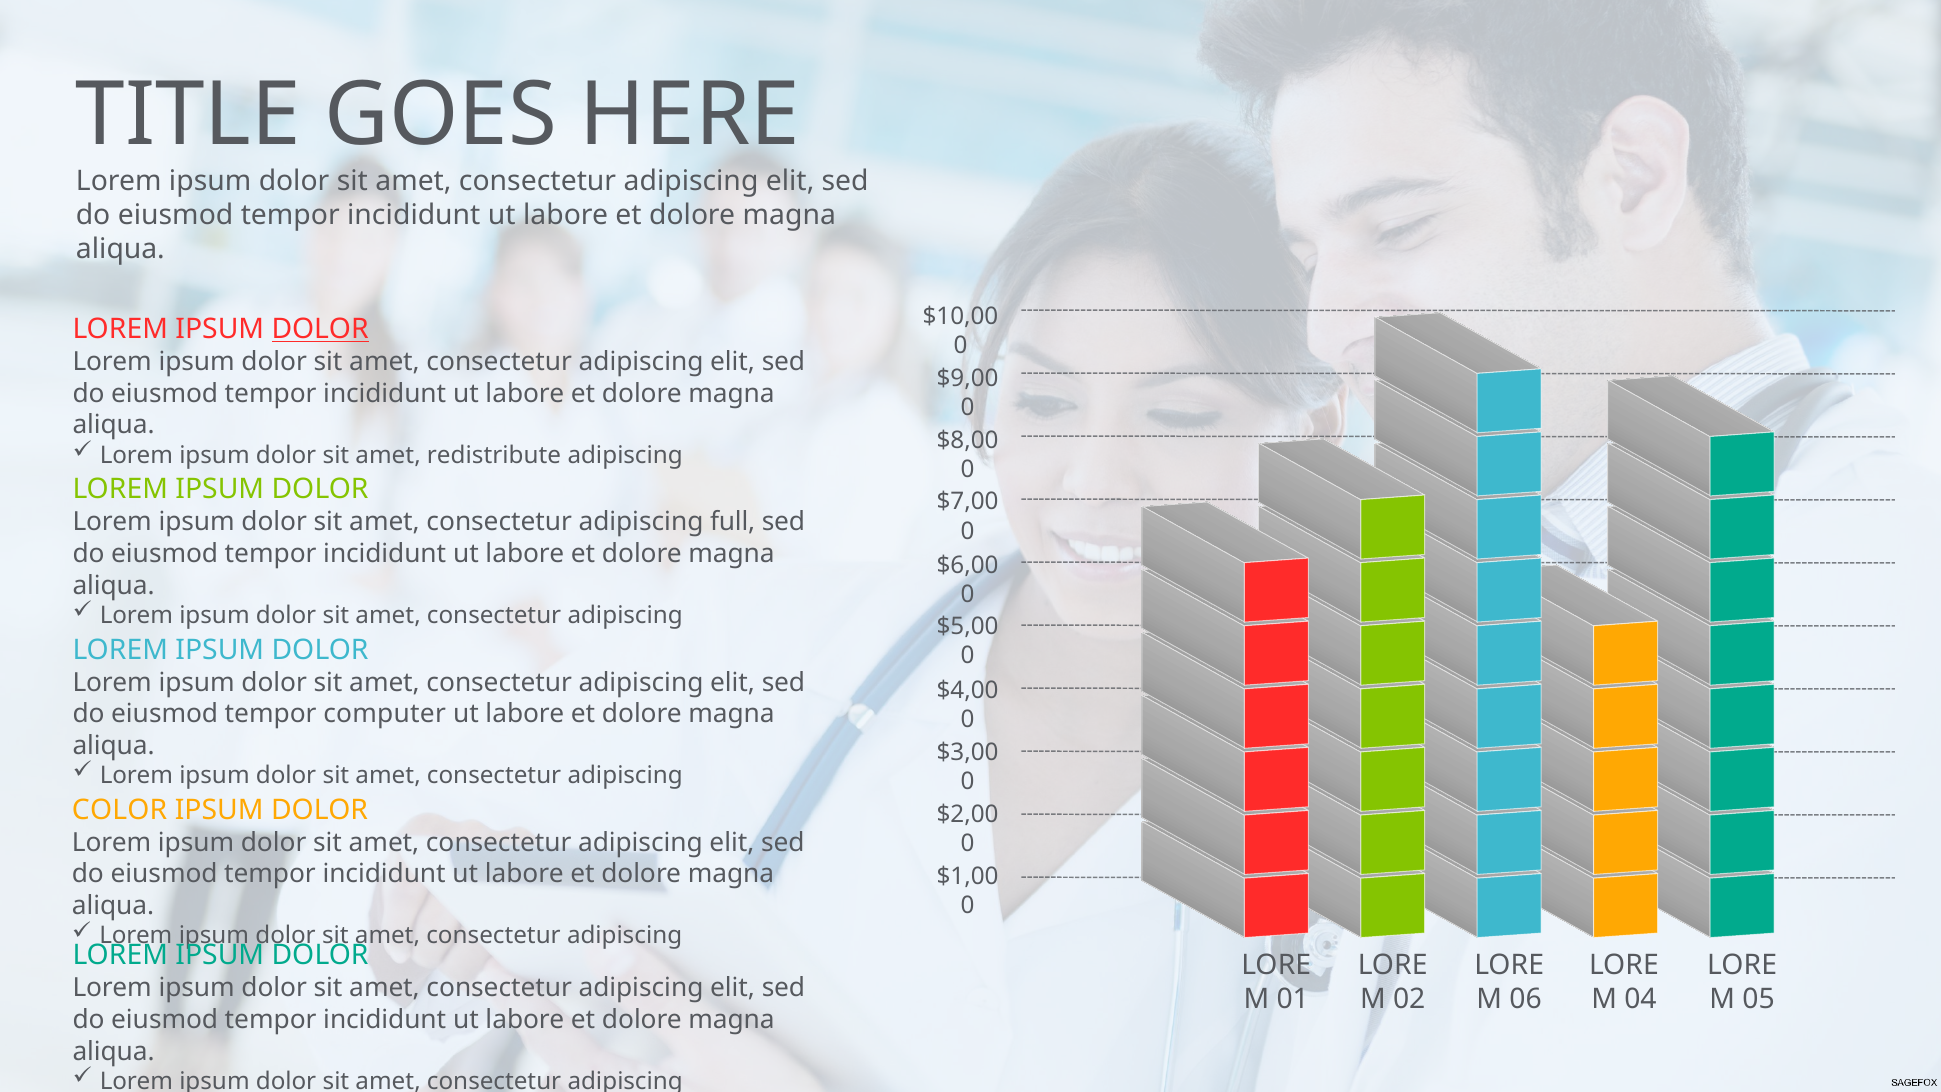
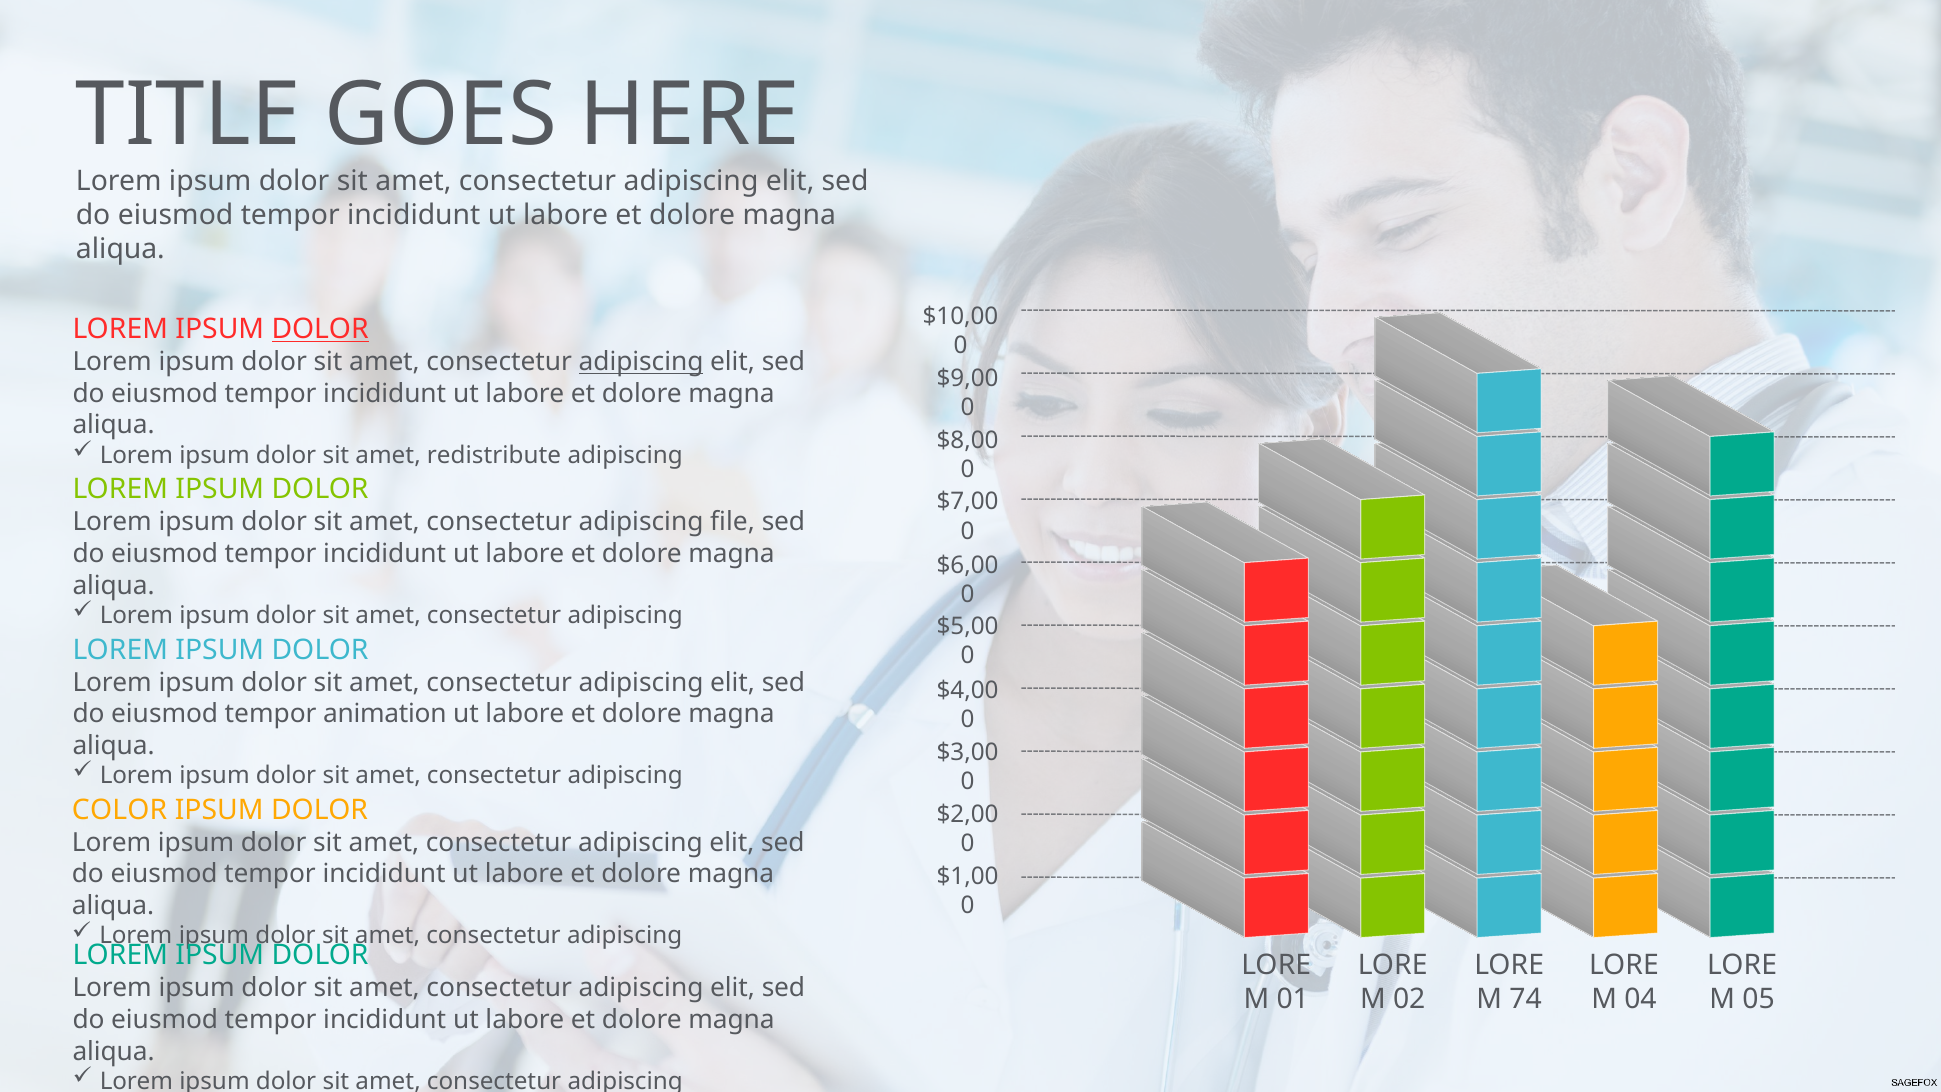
adipiscing underline: none -> present (641, 362)
full: full -> file (732, 522)
computer: computer -> animation (385, 714)
06: 06 -> 74 (1526, 999)
